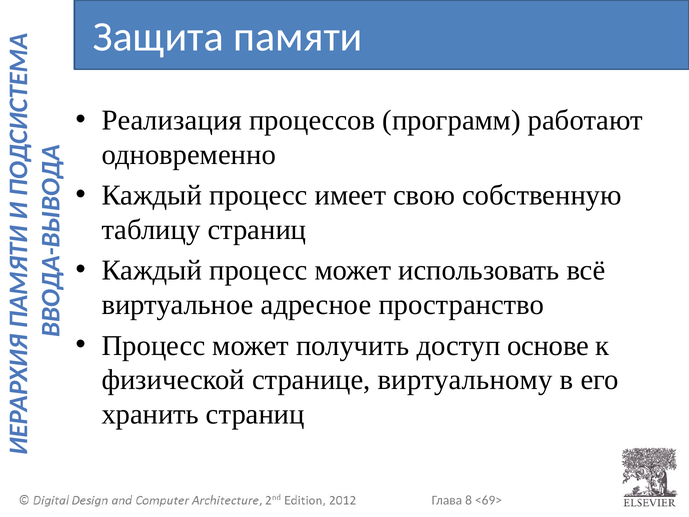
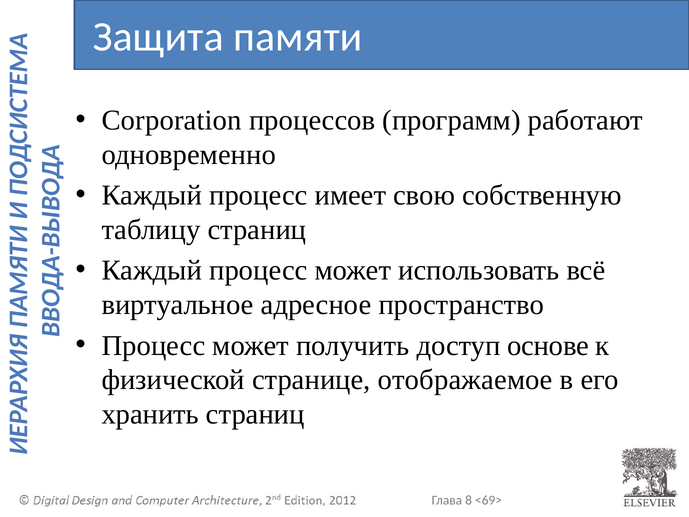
Реализация: Реализация -> Corporation (172, 120)
виртуальному: виртуальному -> отображаемое (465, 380)
